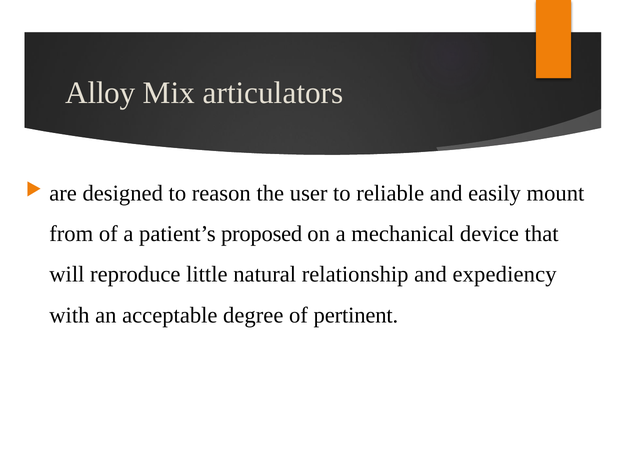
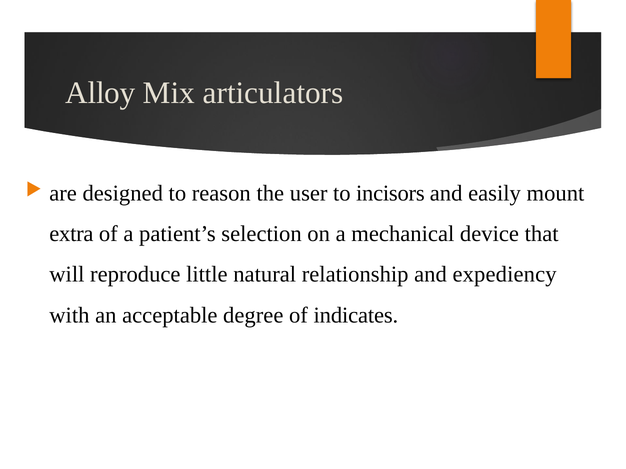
reliable: reliable -> incisors (390, 193)
from: from -> extra (71, 234)
proposed: proposed -> selection (262, 234)
pertinent: pertinent -> indicates (356, 316)
